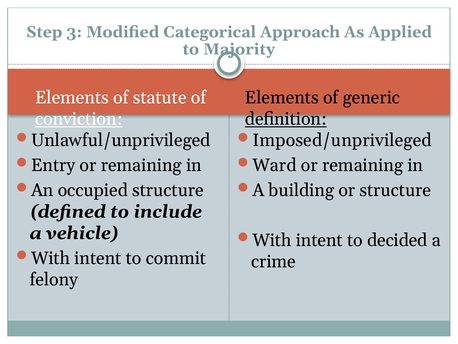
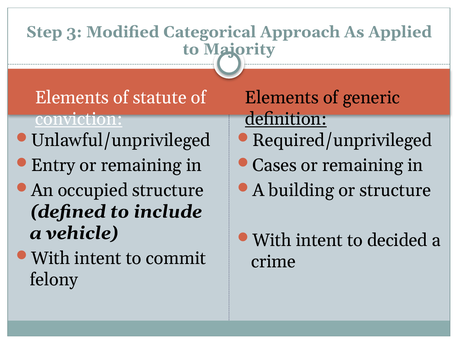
Imposed/unprivileged: Imposed/unprivileged -> Required/unprivileged (342, 140)
Ward: Ward -> Cases (275, 165)
